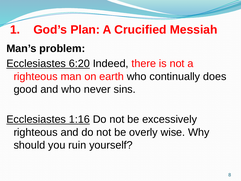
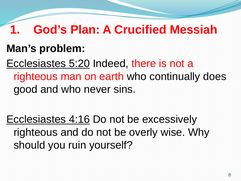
6:20: 6:20 -> 5:20 (79, 64)
1:16: 1:16 -> 4:16 (79, 119)
